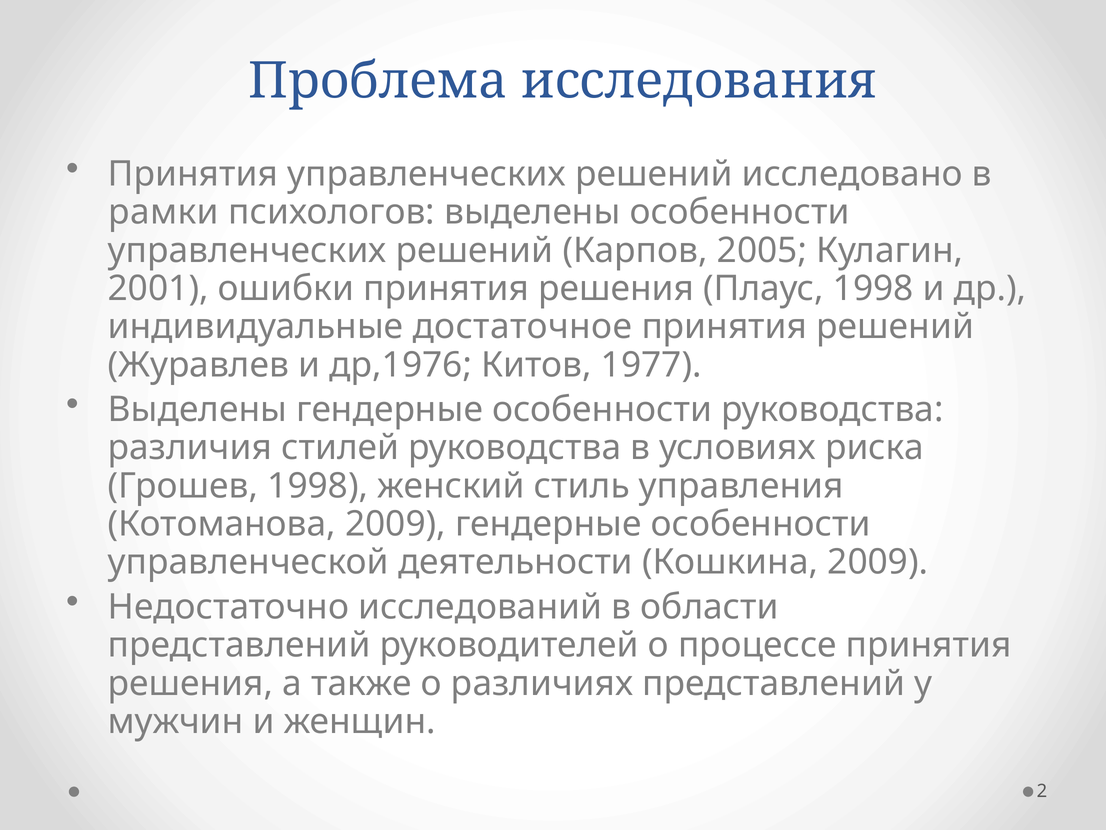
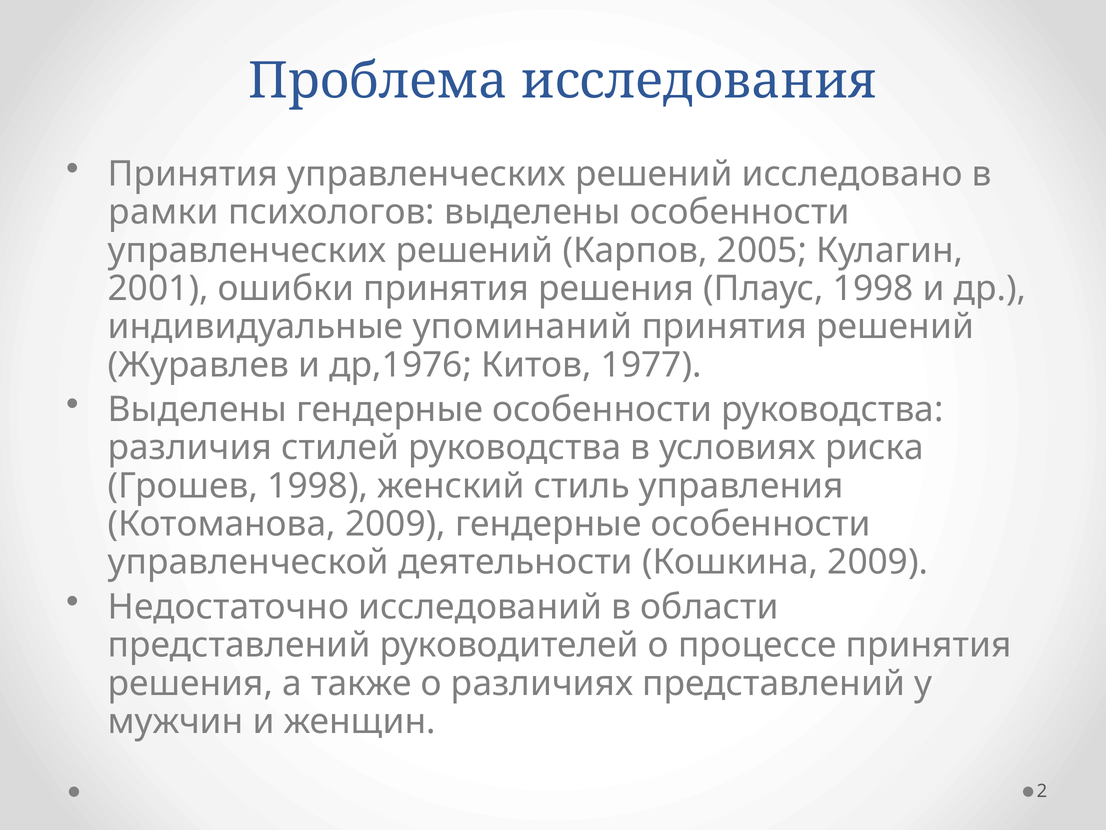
достаточное: достаточное -> упоминаний (522, 327)
